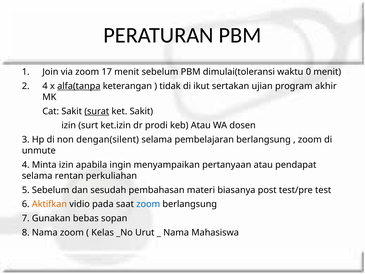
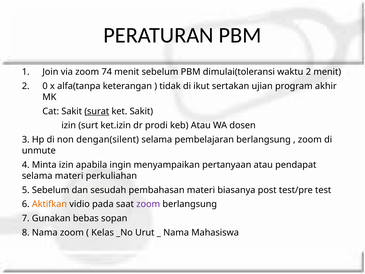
17: 17 -> 74 (107, 72)
waktu 0: 0 -> 2 (308, 72)
4: 4 -> 0 (45, 86)
alfa(tanpa underline: present -> none (79, 86)
selama rentan: rentan -> materi (69, 176)
zoom colour: blue -> purple (148, 204)
